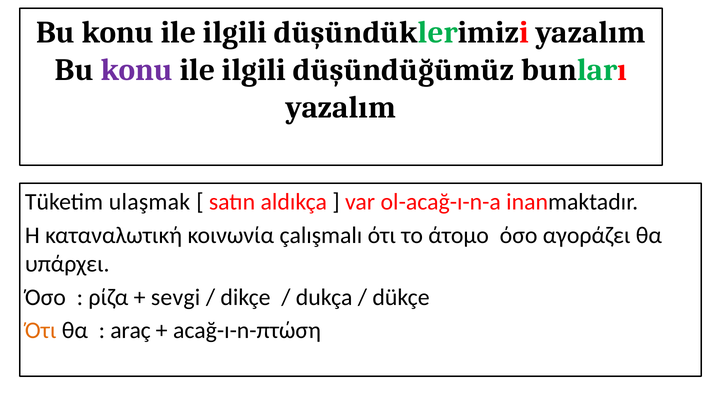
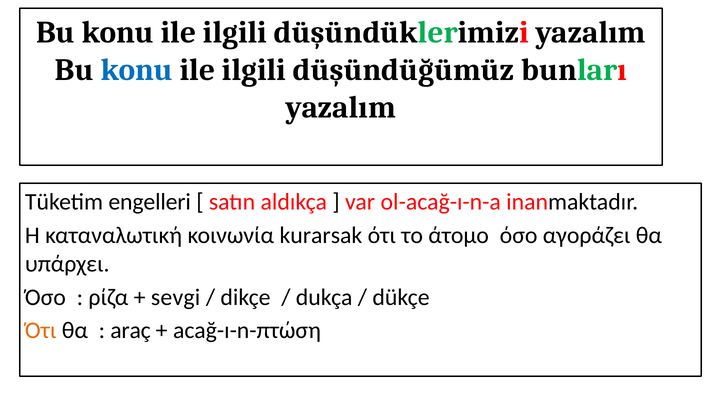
konu colour: purple -> blue (137, 70)
ulaşmak: ulaşmak -> engelleri (150, 202)
çalışmalı: çalışmalı -> kurarsak (321, 236)
